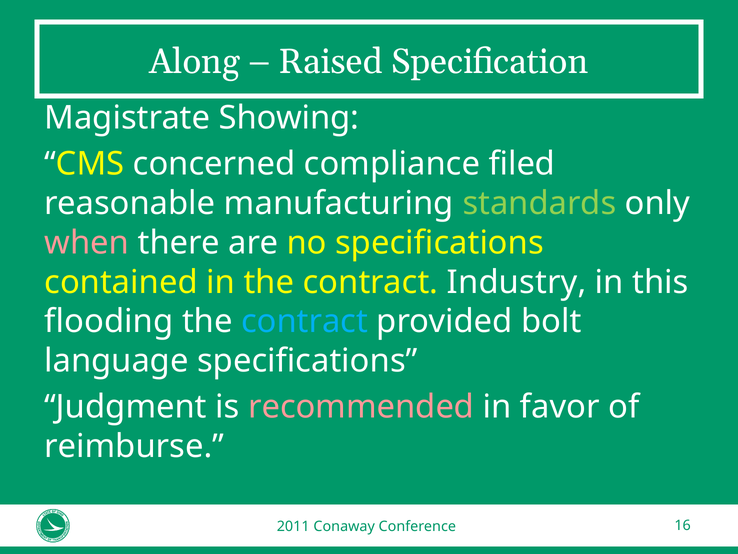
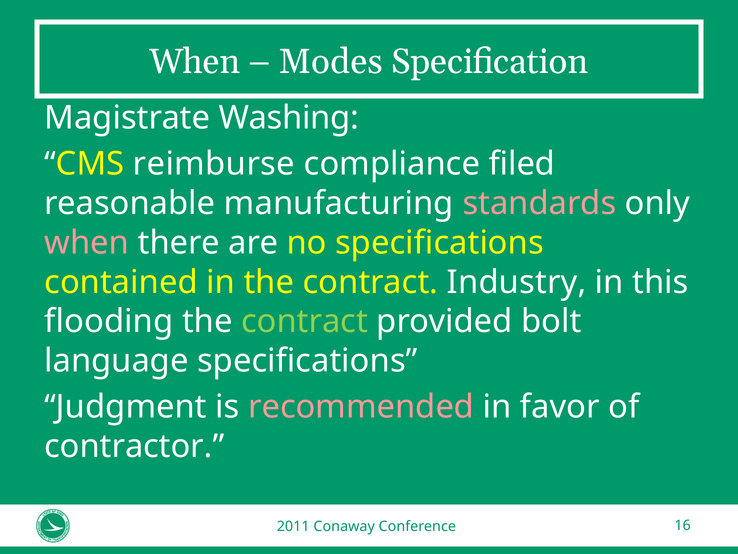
Along: Along -> When (195, 61)
Raised: Raised -> Modes (331, 61)
Showing: Showing -> Washing (289, 118)
concerned: concerned -> reimburse (214, 164)
standards colour: light green -> pink (539, 203)
contract colour: light blue -> light green (305, 321)
reimburse: reimburse -> contractor (134, 446)
